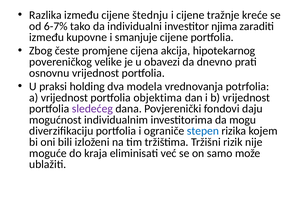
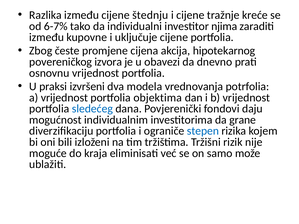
smanjuje: smanjuje -> uključuje (136, 37)
velike: velike -> izvora (108, 62)
holding: holding -> izvršeni (87, 87)
sledećeg colour: purple -> blue (92, 109)
mogu: mogu -> grane (243, 120)
